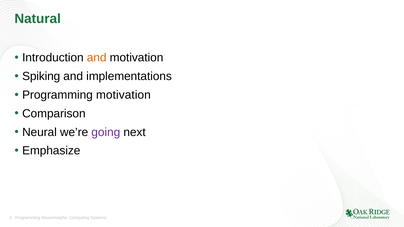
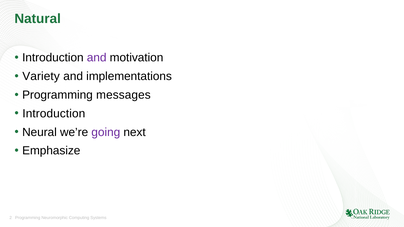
and colour: orange -> purple (97, 58)
Spiking: Spiking -> Variety (41, 76)
Programming motivation: motivation -> messages (123, 95)
Comparison: Comparison -> Introduction (54, 114)
